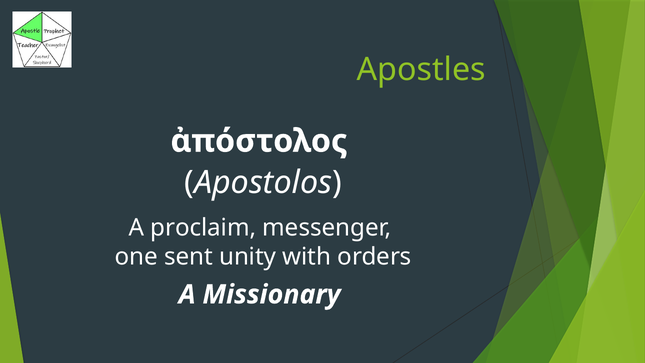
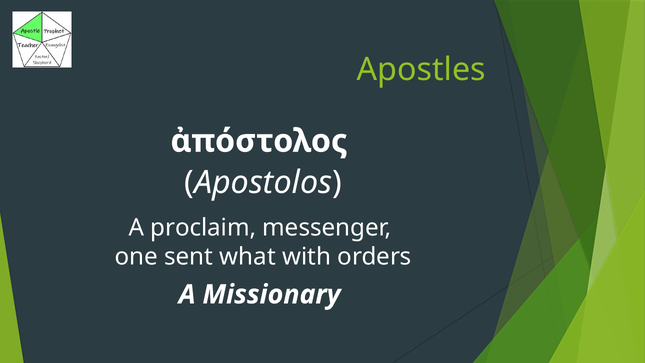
unity: unity -> what (248, 257)
